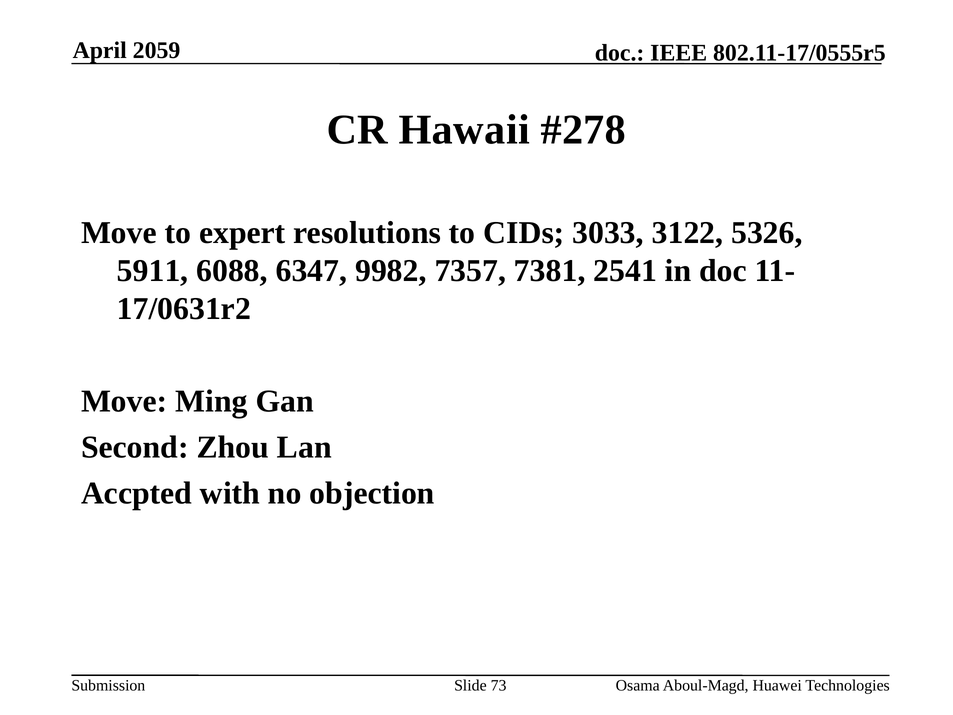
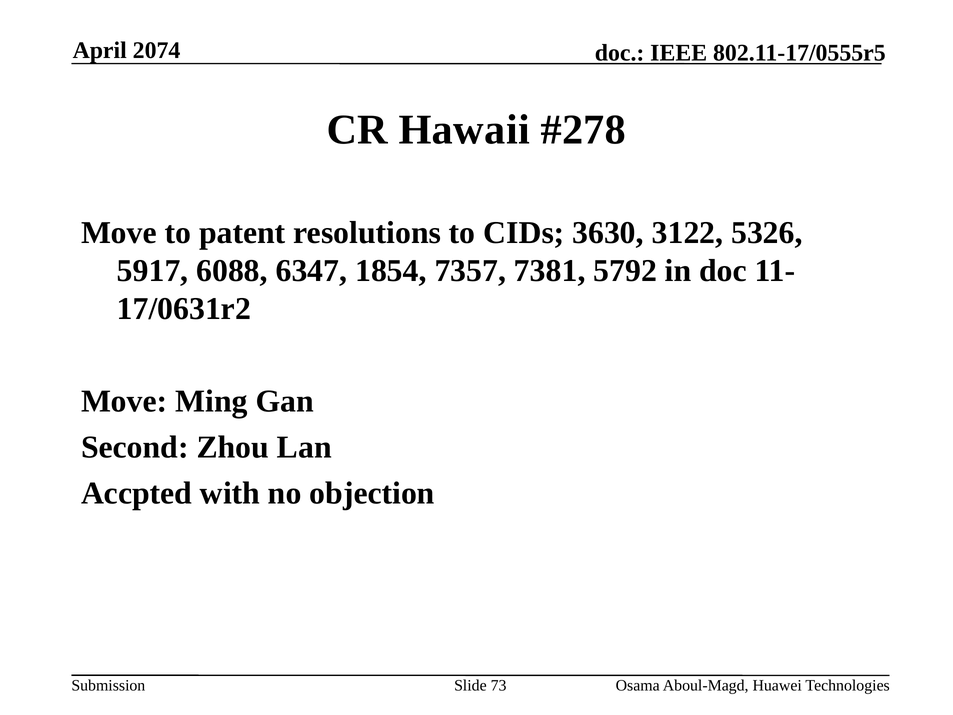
2059: 2059 -> 2074 (157, 51)
expert: expert -> patent (242, 233)
3033: 3033 -> 3630 (608, 233)
5911: 5911 -> 5917 (153, 271)
9982: 9982 -> 1854 (391, 271)
2541: 2541 -> 5792 (625, 271)
